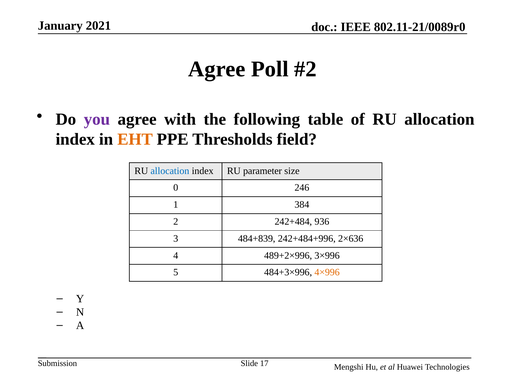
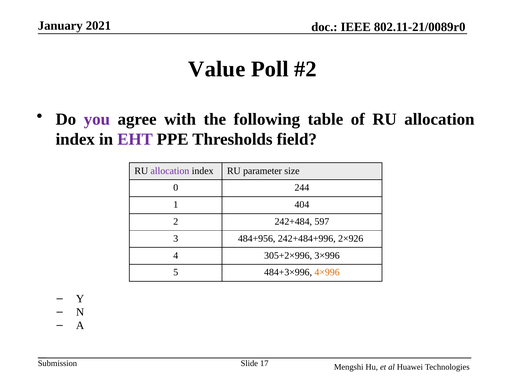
Agree: Agree -> Value (217, 69)
EHT colour: orange -> purple (135, 139)
allocation colour: blue -> purple (170, 171)
246: 246 -> 244 (302, 188)
384: 384 -> 404 (302, 205)
936: 936 -> 597 (322, 221)
484+839: 484+839 -> 484+956 (257, 238)
2×636: 2×636 -> 2×926 (351, 238)
489+2×996: 489+2×996 -> 305+2×996 (288, 255)
